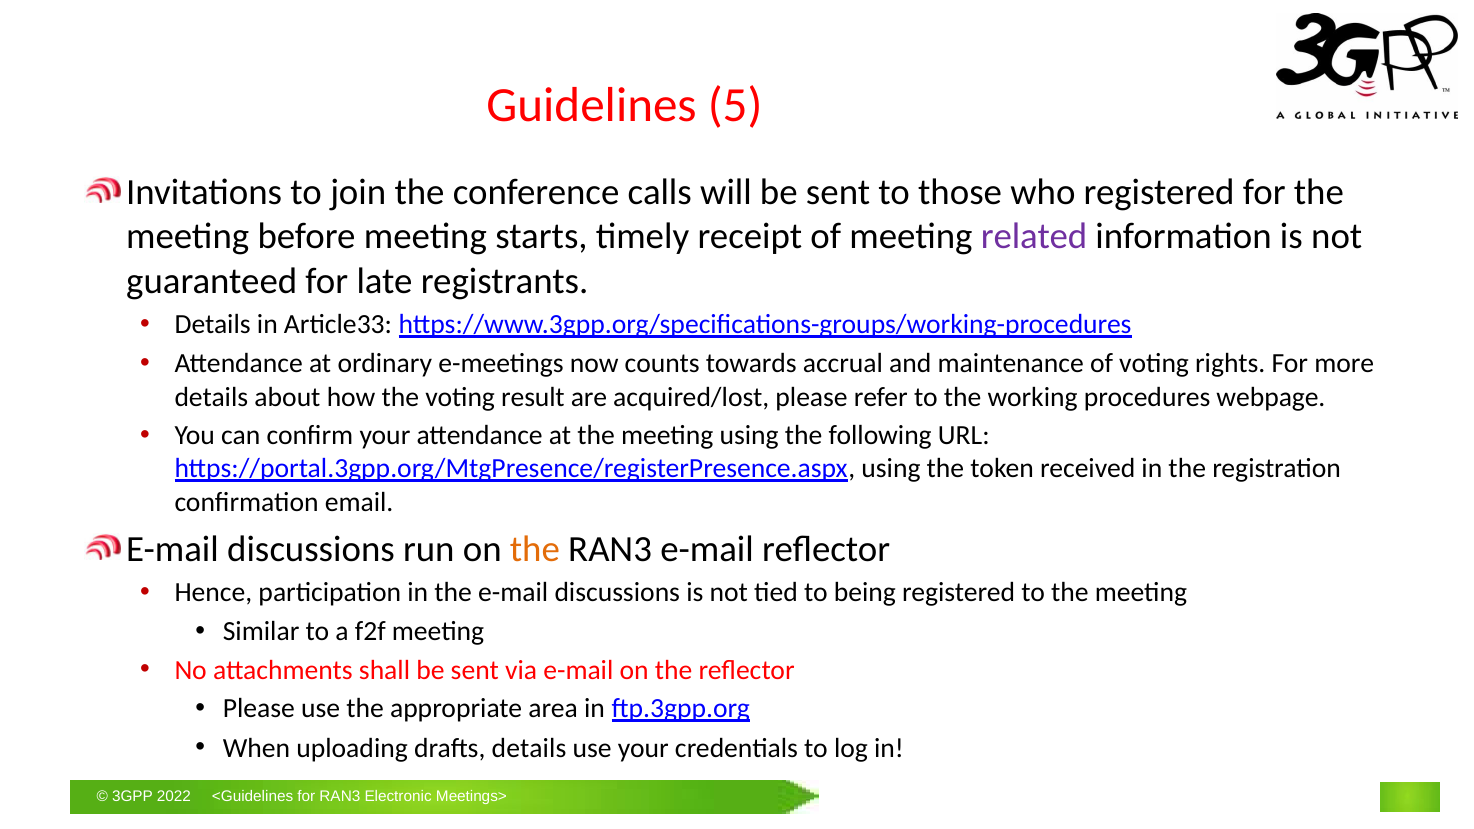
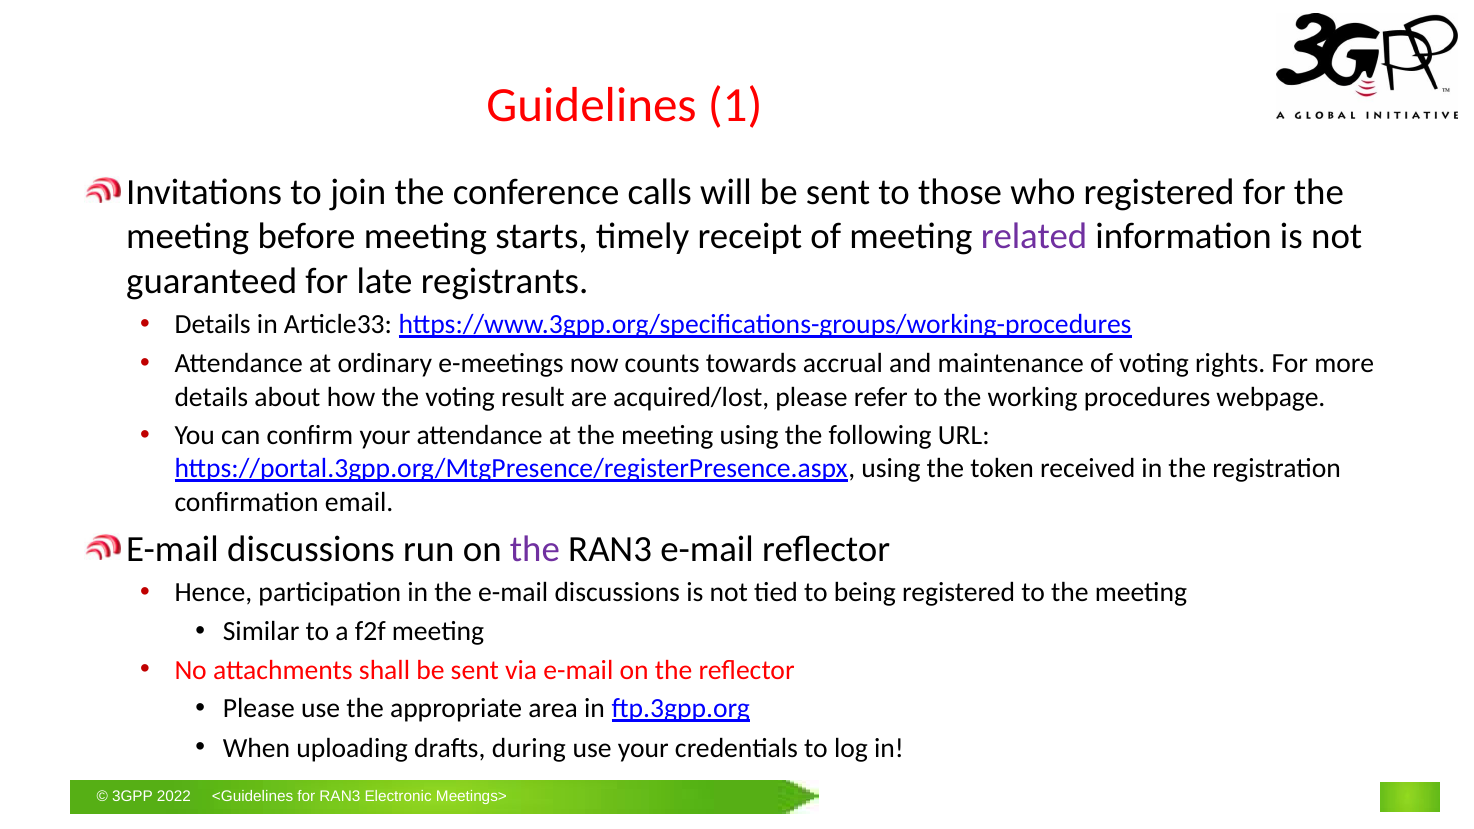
5: 5 -> 1 (735, 106)
the colour: orange -> purple (535, 549)
drafts details: details -> during (529, 748)
